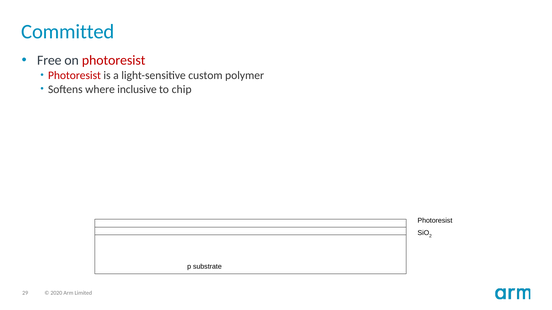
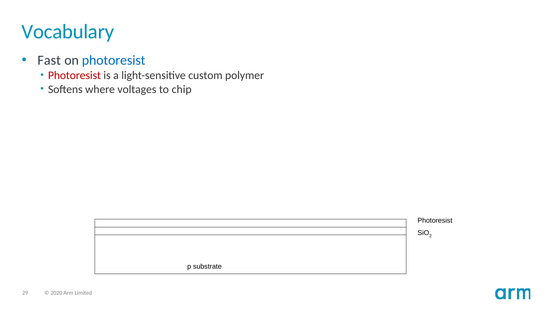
Committed: Committed -> Vocabulary (68, 32)
Free: Free -> Fast (49, 61)
photoresist colour: red -> blue (114, 61)
inclusive: inclusive -> voltages (137, 89)
